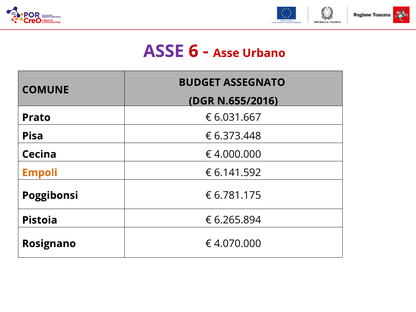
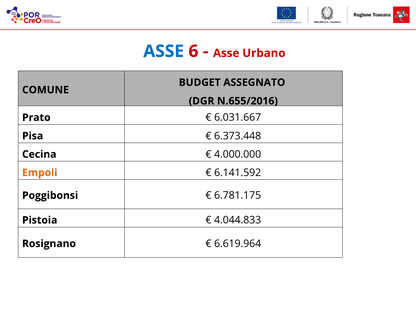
ASSE colour: purple -> blue (164, 51)
6.265.894: 6.265.894 -> 4.044.833 (238, 220)
4.070.000: 4.070.000 -> 6.619.964 (238, 244)
